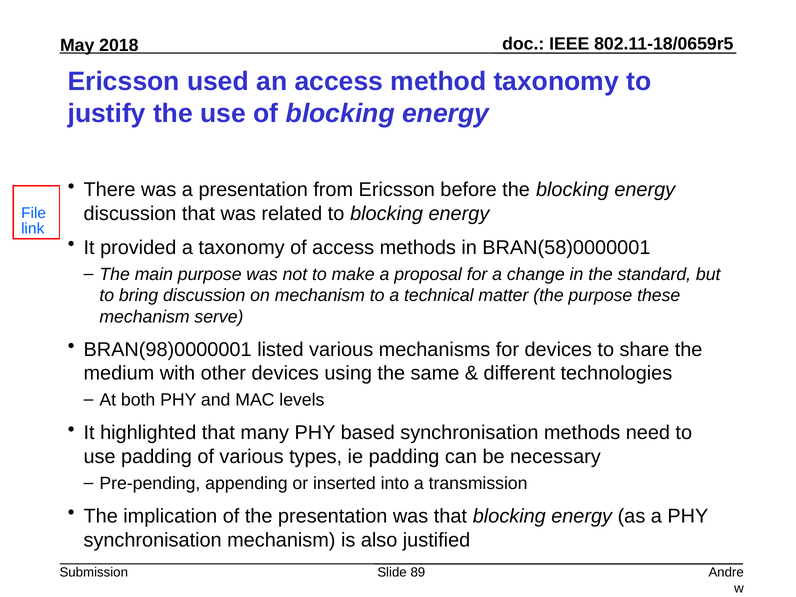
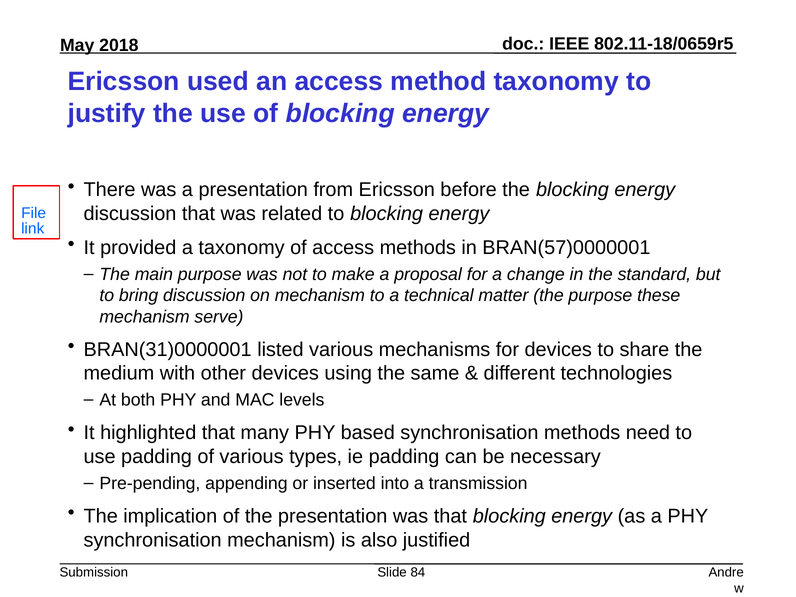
BRAN(58)0000001: BRAN(58)0000001 -> BRAN(57)0000001 (566, 248)
BRAN(98)0000001: BRAN(98)0000001 -> BRAN(31)0000001 (168, 349)
89: 89 -> 84 (418, 573)
